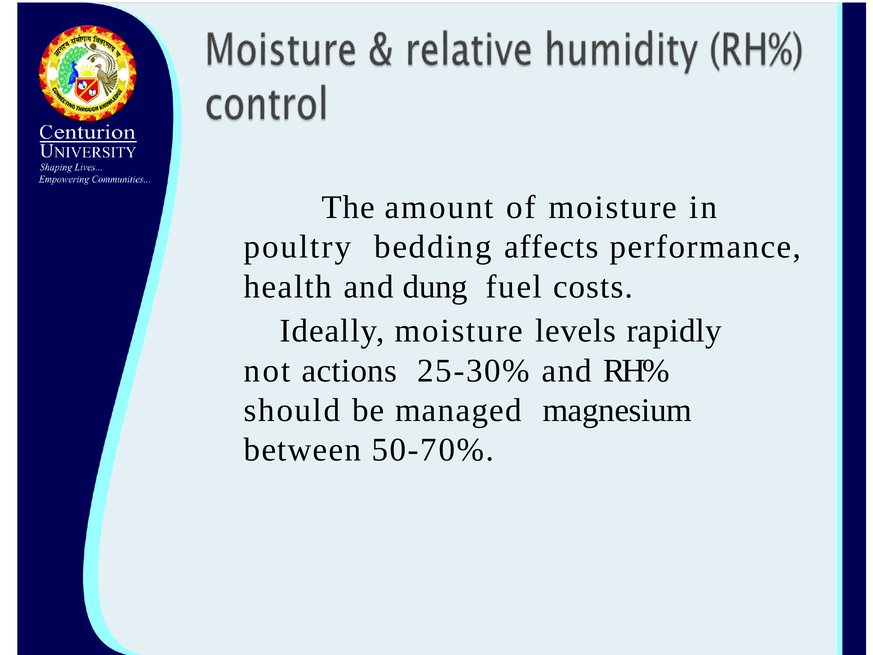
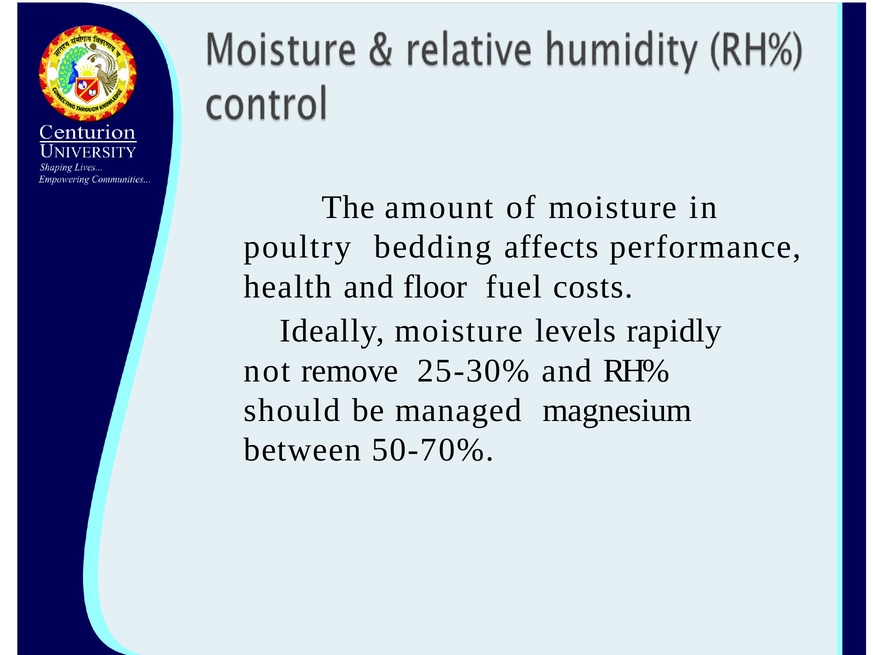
dung: dung -> floor (435, 286)
actions: actions -> remove (350, 371)
